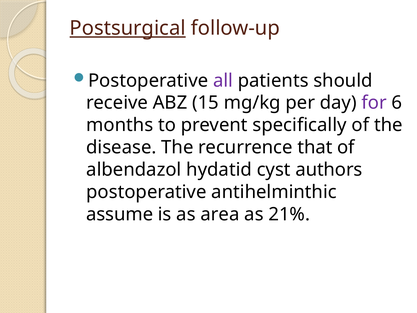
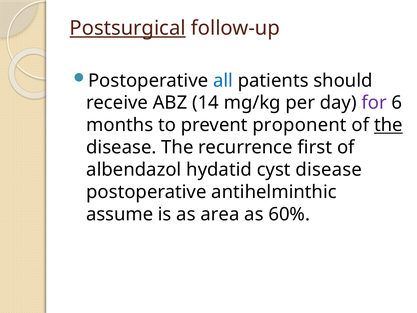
all colour: purple -> blue (223, 81)
15: 15 -> 14 (205, 103)
specifically: specifically -> proponent (300, 125)
the underline: none -> present (388, 125)
that: that -> first (315, 147)
cyst authors: authors -> disease (329, 170)
21%: 21% -> 60% (289, 214)
